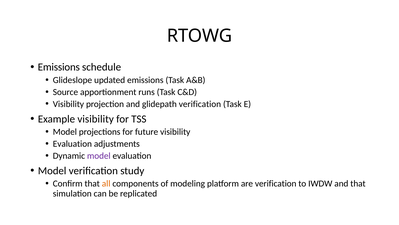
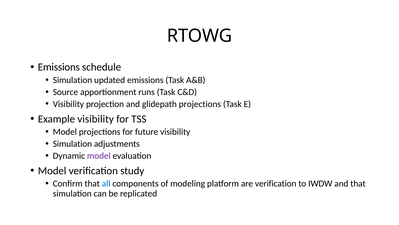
Glideslope: Glideslope -> Simulation (72, 80)
glidepath verification: verification -> projections (200, 104)
Evaluation: Evaluation -> Simulation (72, 143)
all colour: orange -> blue (106, 183)
